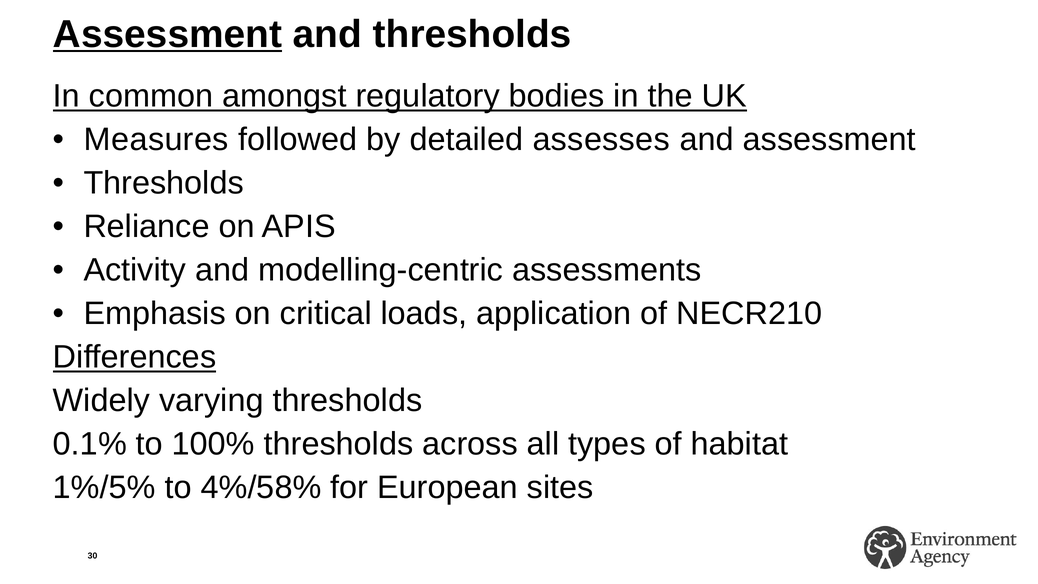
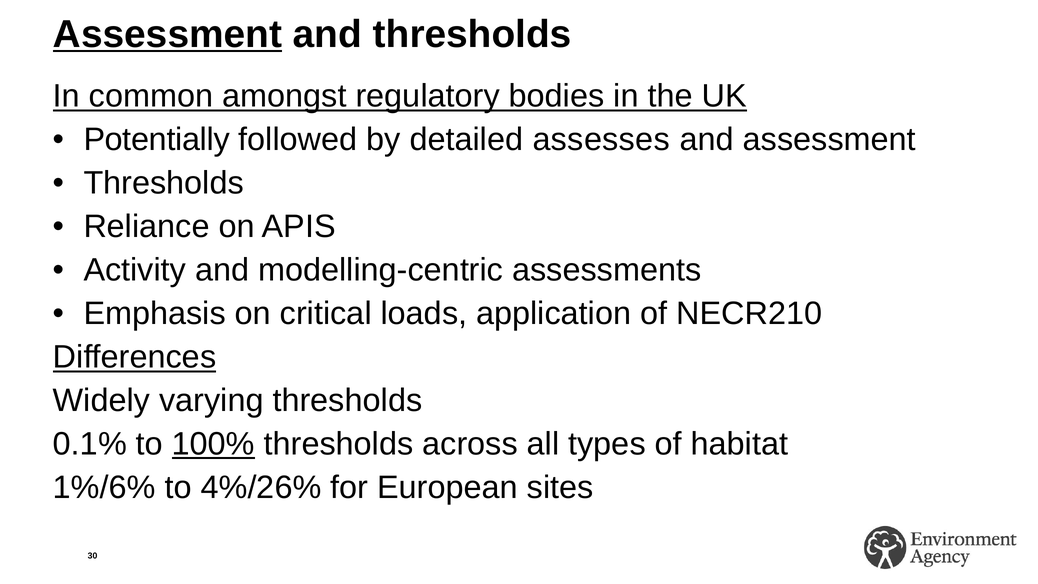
Measures: Measures -> Potentially (157, 140)
100% underline: none -> present (213, 444)
1%/5%: 1%/5% -> 1%/6% (104, 488)
4%/58%: 4%/58% -> 4%/26% (261, 488)
